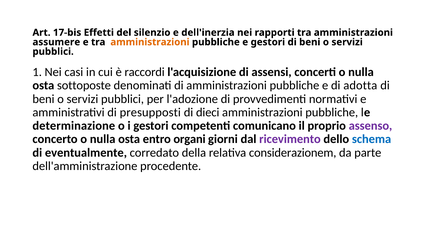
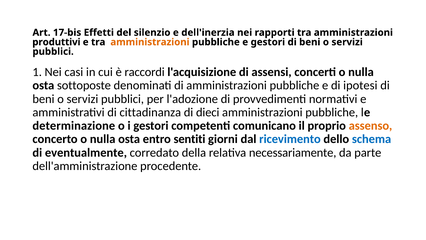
assumere: assumere -> produttivi (56, 42)
adotta: adotta -> ipotesi (360, 85)
presupposti: presupposti -> cittadinanza (150, 112)
assenso colour: purple -> orange (370, 126)
organi: organi -> sentiti (190, 139)
ricevimento colour: purple -> blue (290, 139)
considerazionem: considerazionem -> necessariamente (293, 152)
